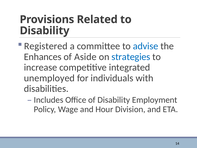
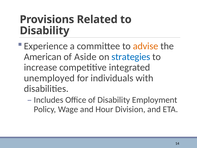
Registered: Registered -> Experience (46, 46)
advise colour: blue -> orange (146, 46)
Enhances: Enhances -> American (43, 57)
